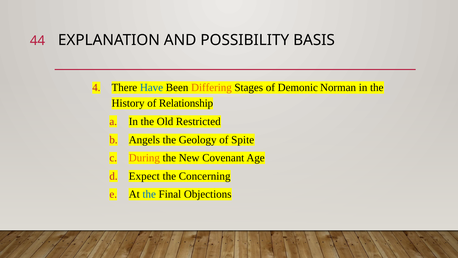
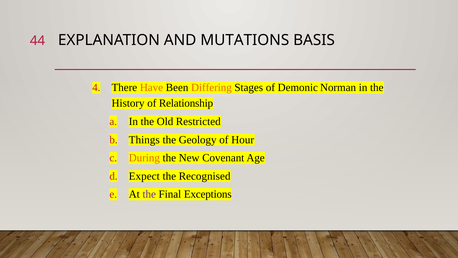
POSSIBILITY: POSSIBILITY -> MUTATIONS (245, 40)
Have colour: blue -> orange (152, 87)
Angels: Angels -> Things (144, 140)
Spite: Spite -> Hour (243, 140)
Concerning: Concerning -> Recognised (205, 176)
the colour: blue -> purple (149, 194)
Objections: Objections -> Exceptions (208, 194)
